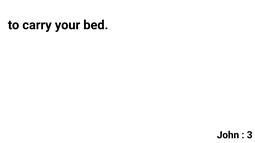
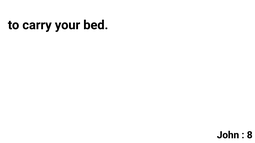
3: 3 -> 8 (250, 135)
